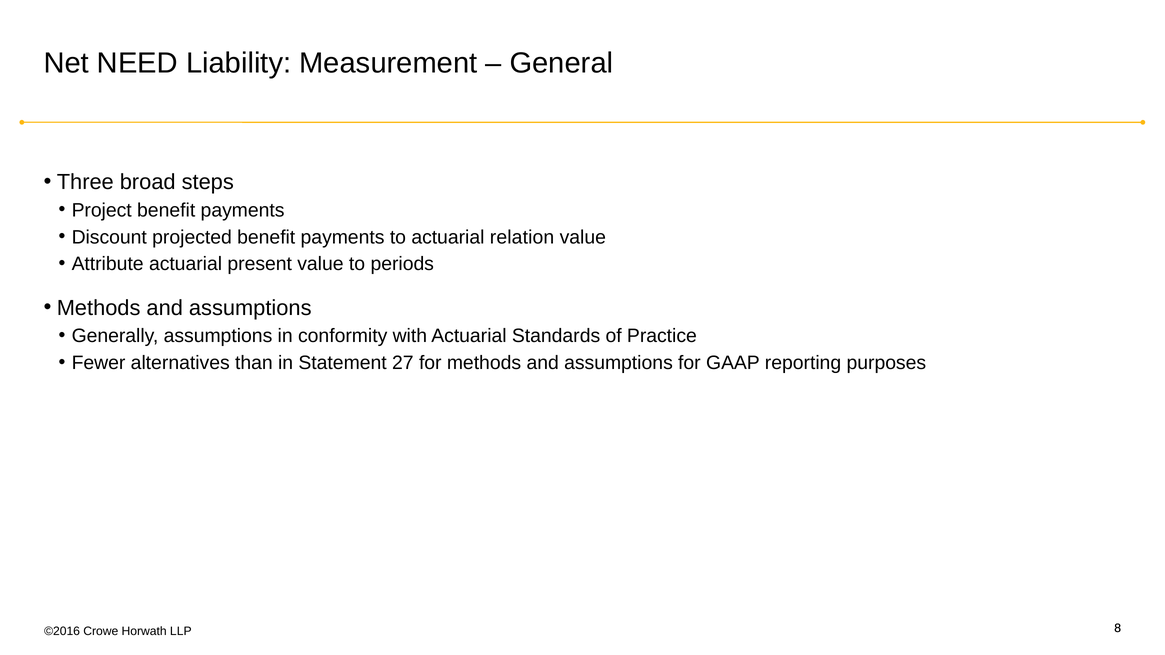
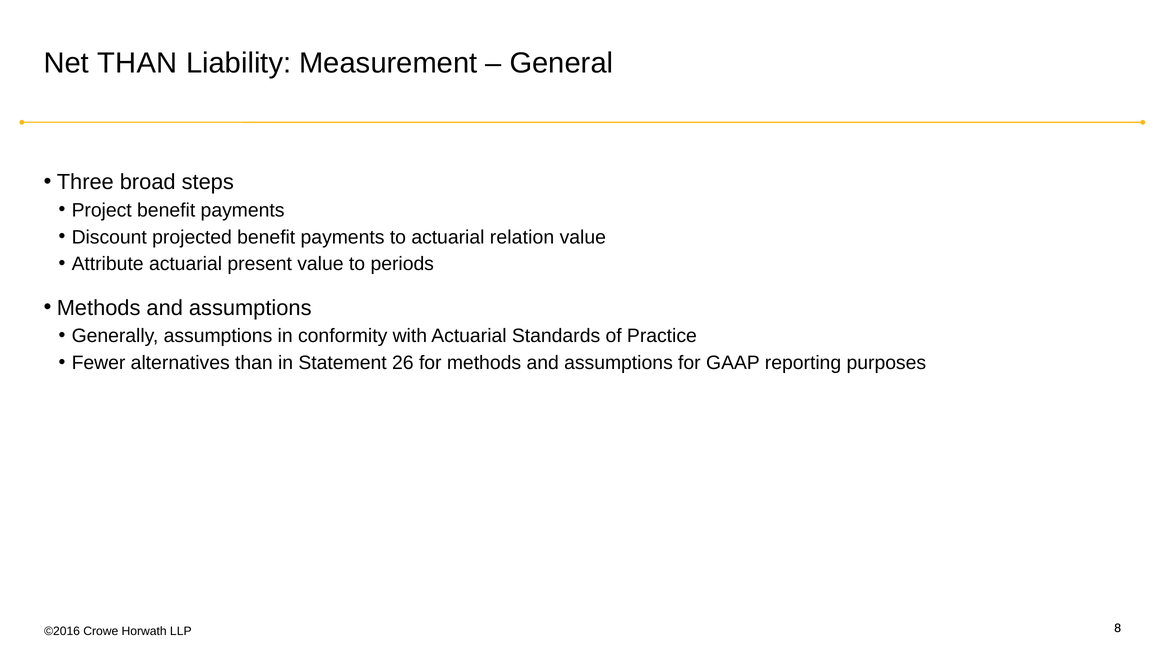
Net NEED: NEED -> THAN (137, 63)
27: 27 -> 26 (403, 363)
